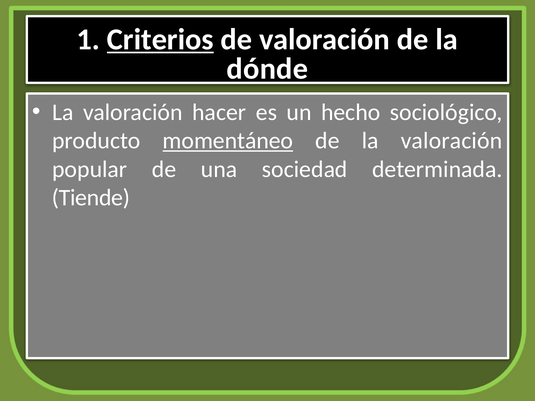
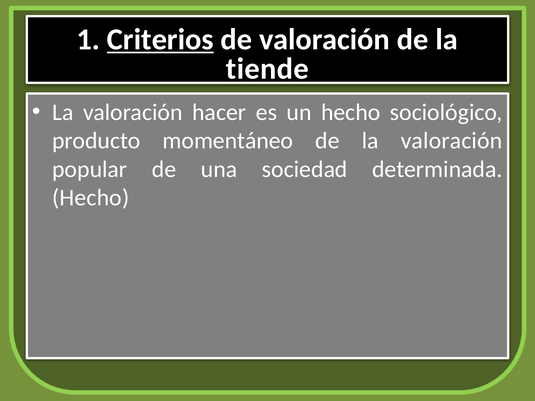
dónde: dónde -> tiende (267, 69)
momentáneo underline: present -> none (228, 141)
Tiende: Tiende -> Hecho (91, 198)
